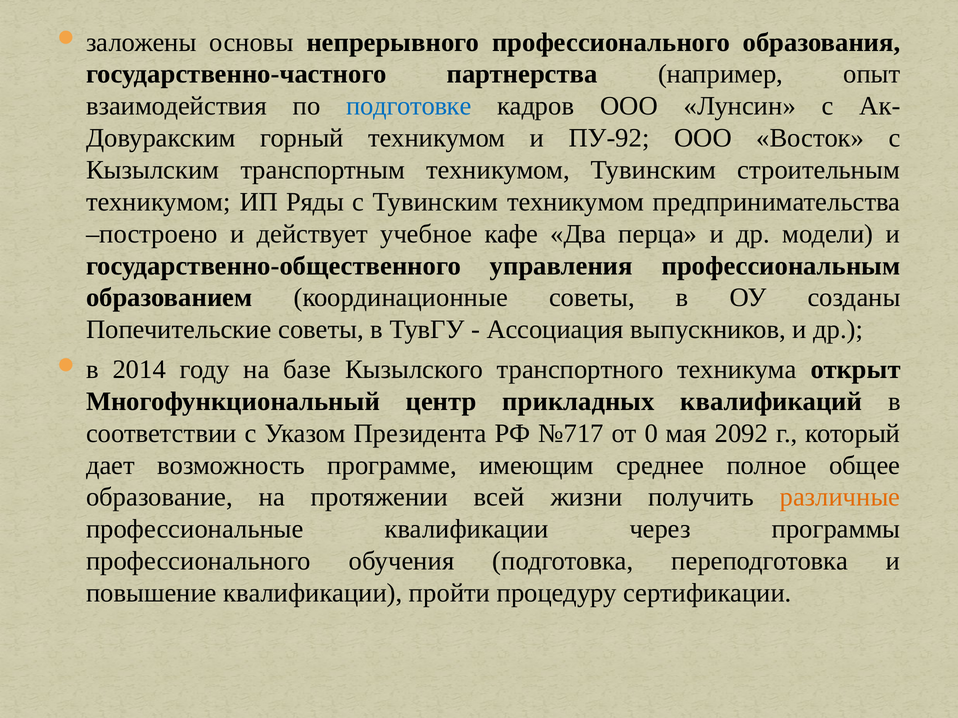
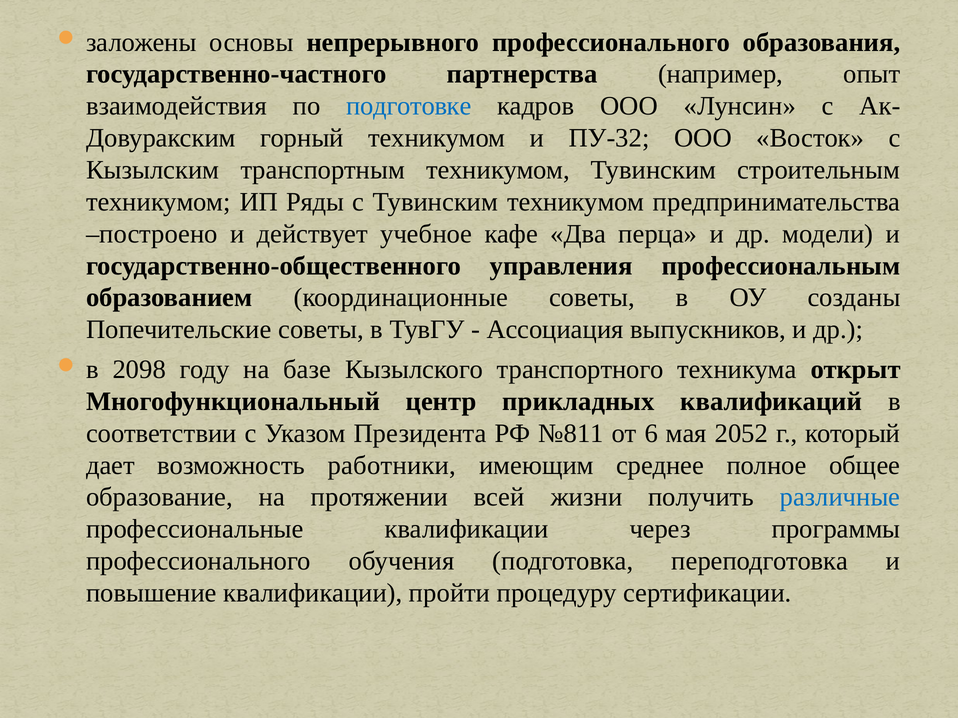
ПУ-92: ПУ-92 -> ПУ-32 (609, 138)
2014: 2014 -> 2098 (139, 370)
№717: №717 -> №811 (571, 434)
0: 0 -> 6 (651, 434)
2092: 2092 -> 2052 (741, 434)
программе: программе -> работники (392, 466)
различные colour: orange -> blue (840, 498)
